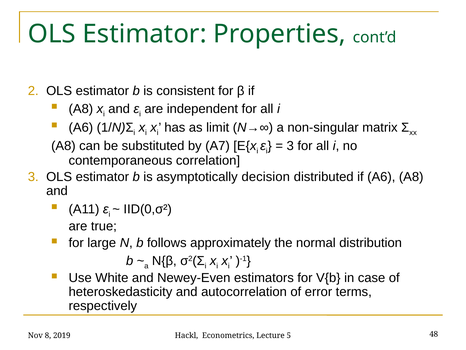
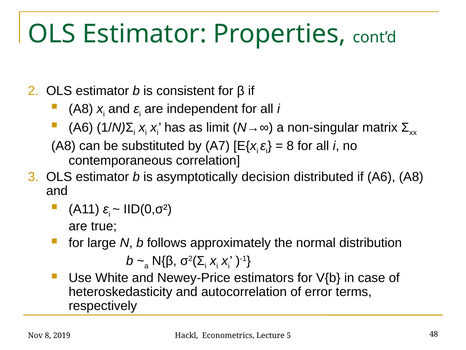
3: 3 -> 8 (290, 146)
Newey-Even: Newey-Even -> Newey-Price (194, 277)
